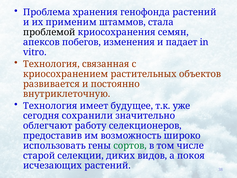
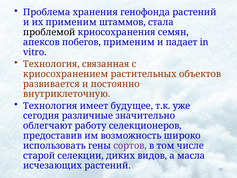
побегов изменения: изменения -> применим (129, 42)
сохранили: сохранили -> различные (87, 116)
сортов colour: green -> purple (130, 145)
покоя: покоя -> масла (191, 155)
